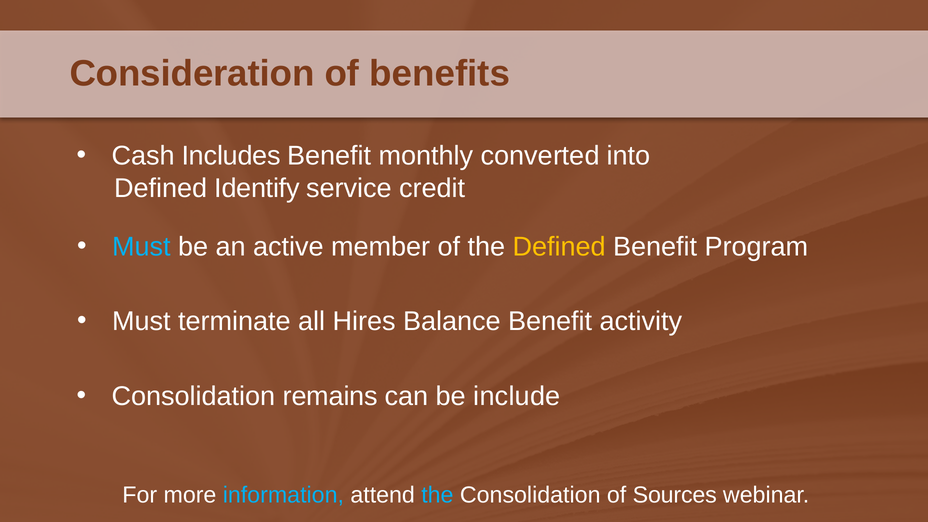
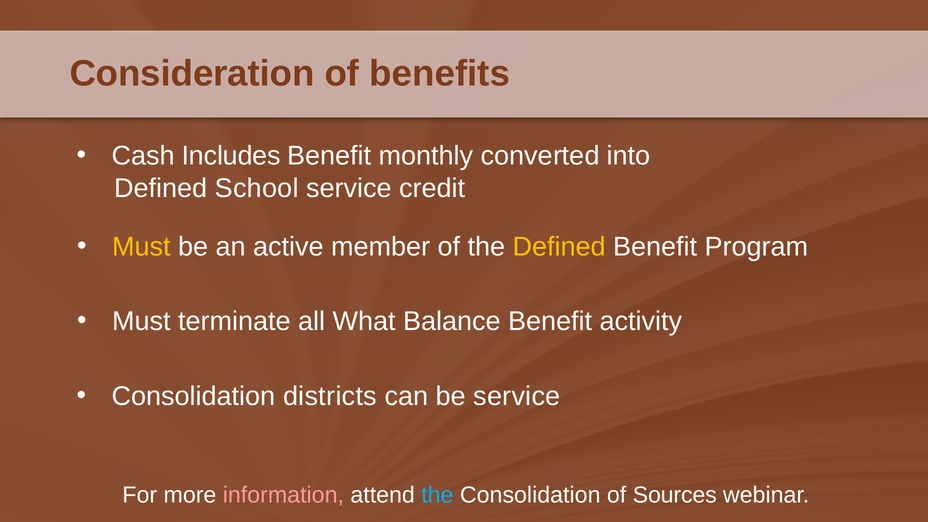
Identify: Identify -> School (257, 188)
Must colour: light blue -> yellow (141, 247)
Hires: Hires -> What (364, 321)
remains: remains -> districts (330, 396)
be include: include -> service (517, 396)
information colour: light blue -> pink (283, 495)
